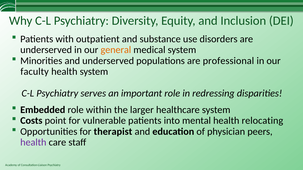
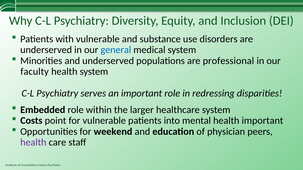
with outpatient: outpatient -> vulnerable (98, 39)
general colour: orange -> blue (116, 50)
health relocating: relocating -> important (262, 121)
therapist: therapist -> weekend (113, 132)
